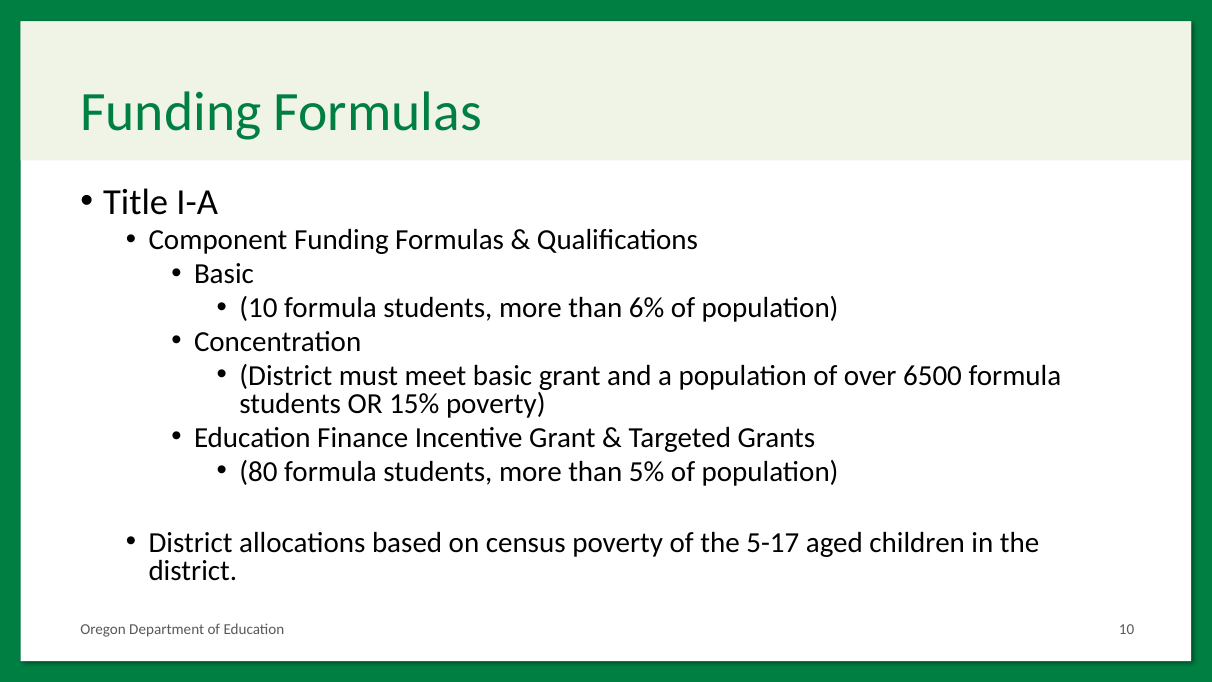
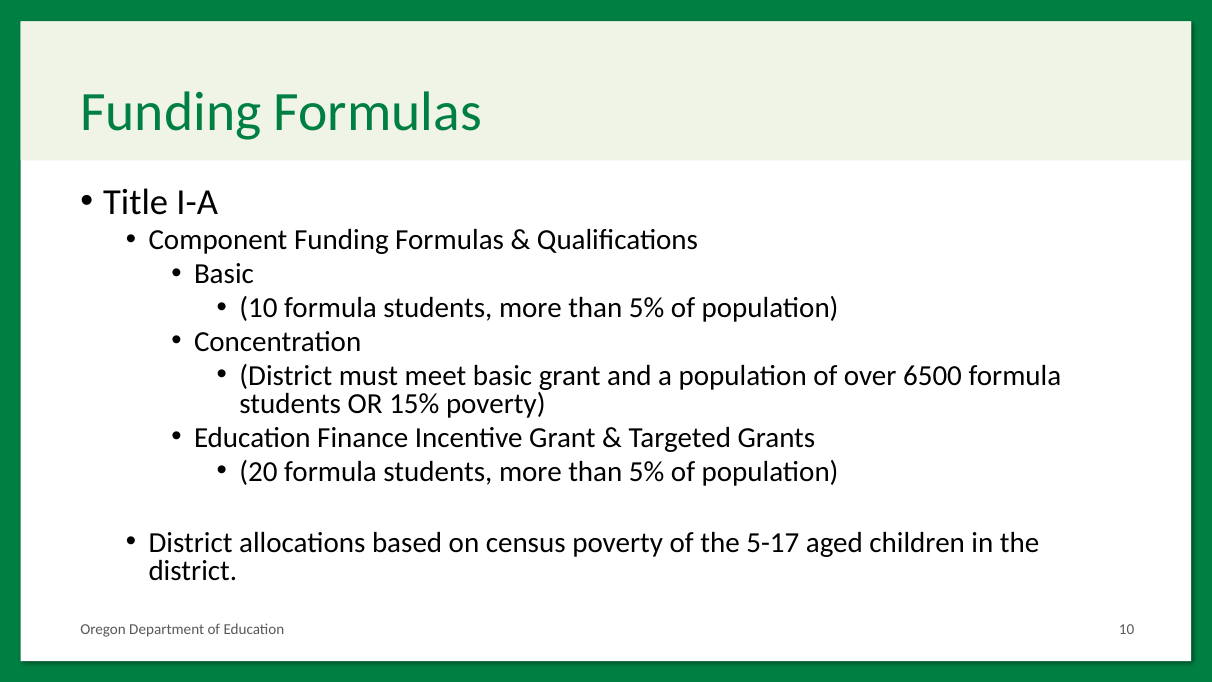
6%: 6% -> 5% (647, 308)
80: 80 -> 20 (259, 472)
